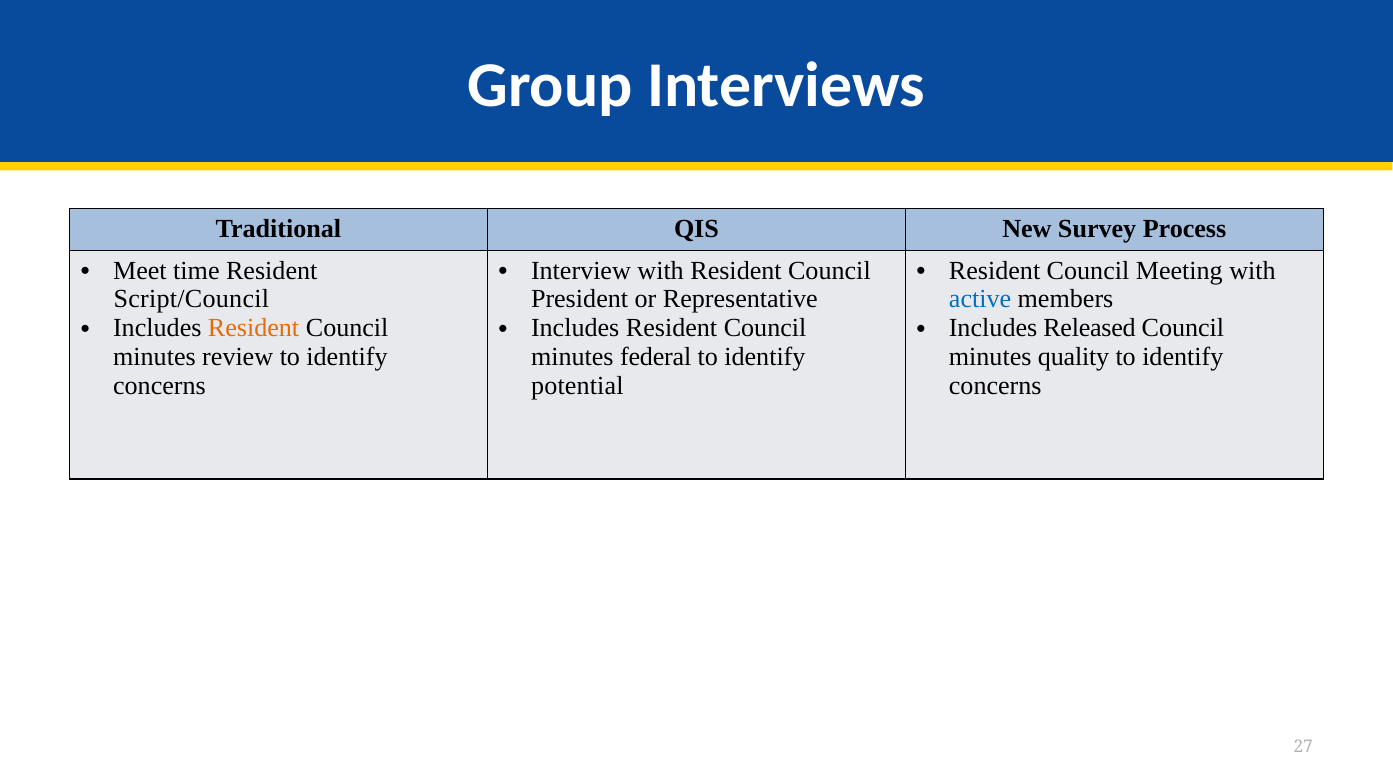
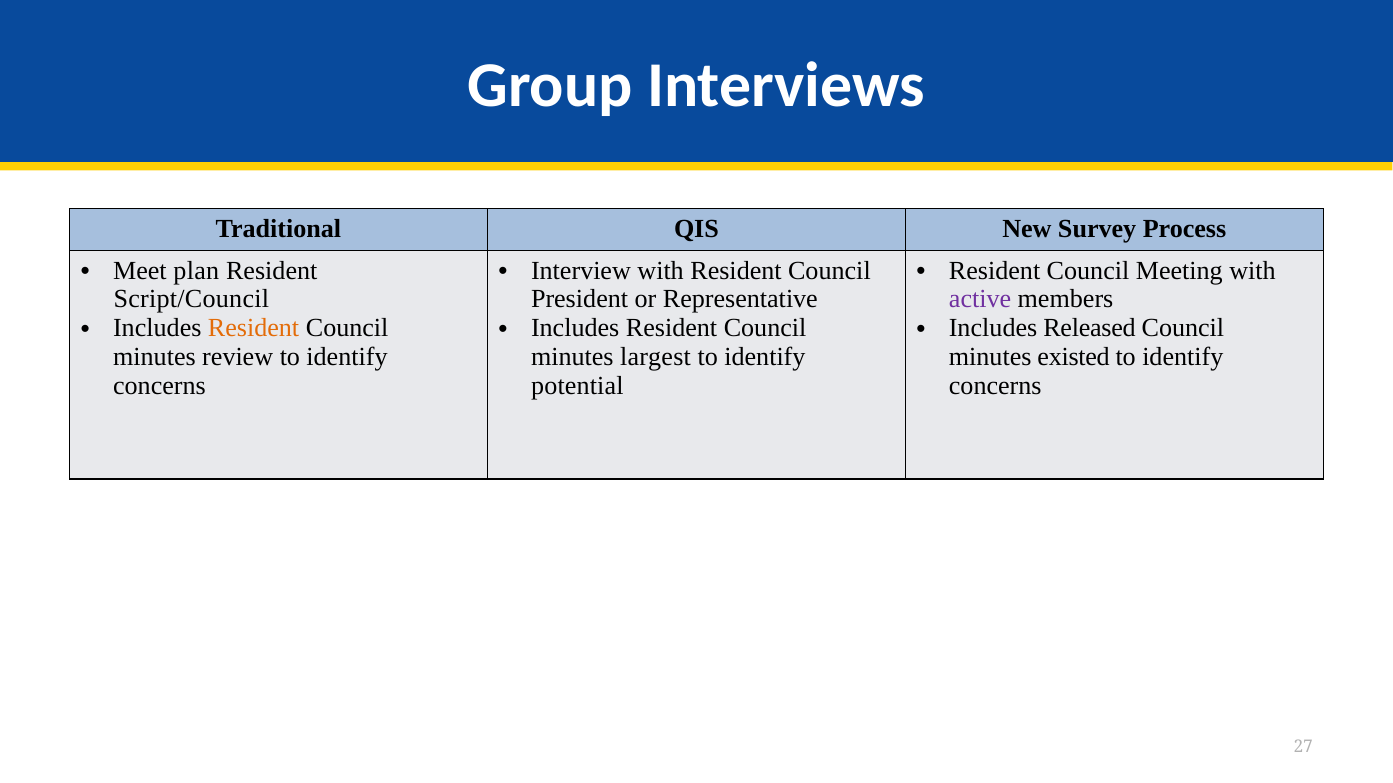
time: time -> plan (196, 271)
active colour: blue -> purple (980, 300)
federal: federal -> largest (655, 357)
quality: quality -> existed (1074, 357)
